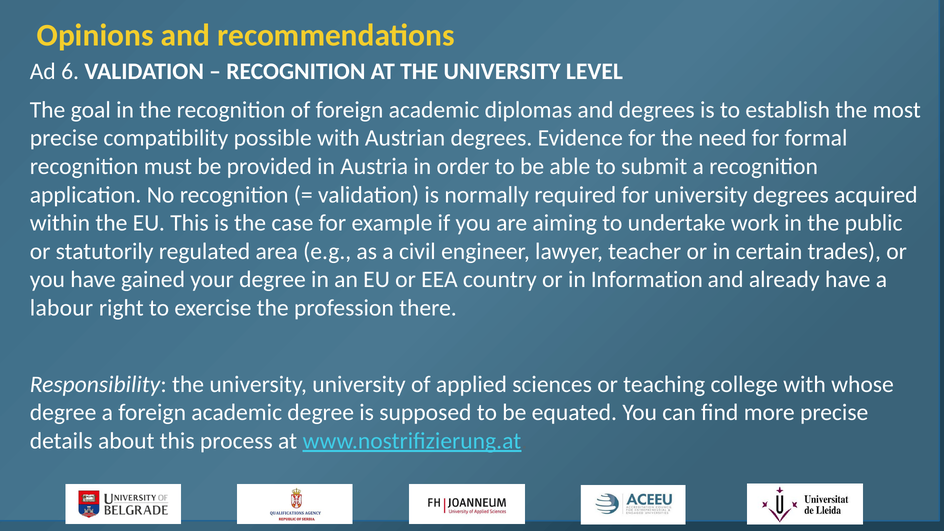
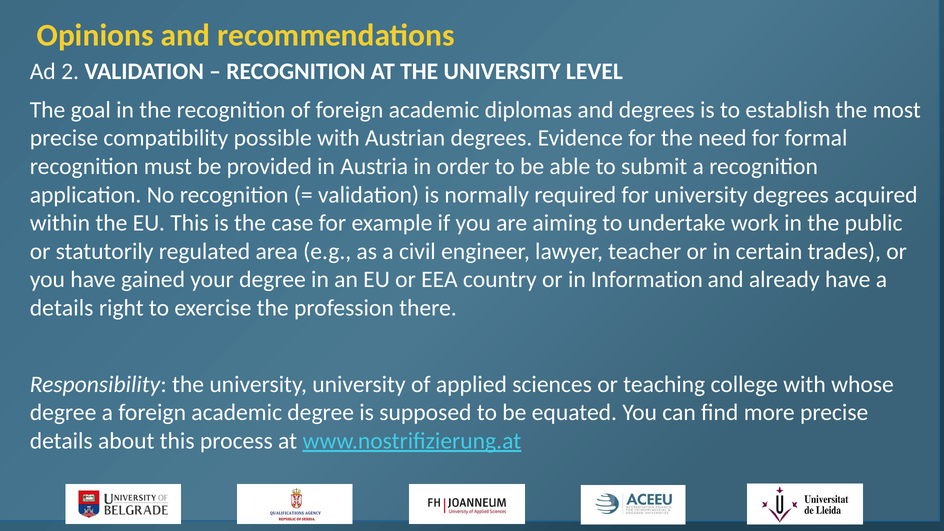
6: 6 -> 2 (70, 72)
labour: labour -> details (62, 308)
